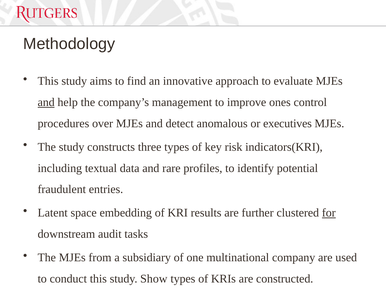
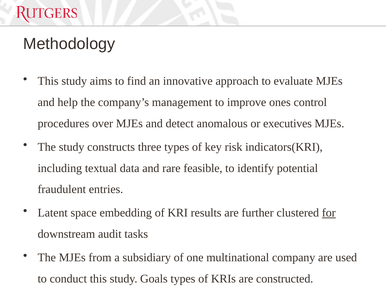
and underline: present -> none (46, 102)
profiles: profiles -> feasible (203, 168)
Show: Show -> Goals (154, 279)
